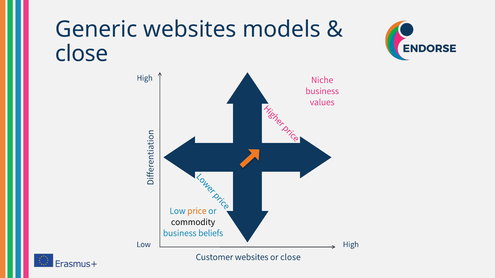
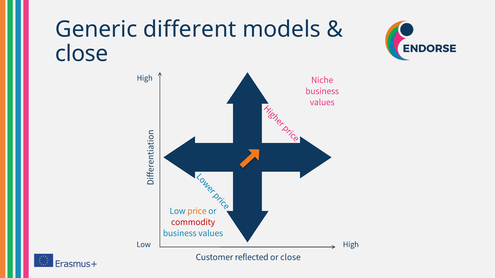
Generic websites: websites -> different (190, 29)
commodity colour: black -> red (193, 222)
beliefs: beliefs -> values (211, 233)
Customer websites: websites -> reflected (252, 257)
